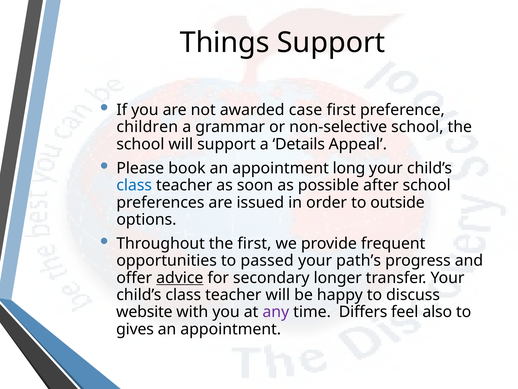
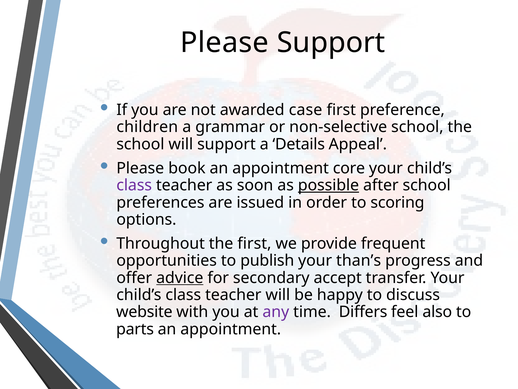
Things: Things -> Please (224, 42)
long: long -> core (349, 168)
class colour: blue -> purple (134, 185)
possible underline: none -> present (328, 185)
outside: outside -> scoring (397, 202)
passed: passed -> publish (267, 260)
path’s: path’s -> than’s (359, 260)
longer: longer -> accept (338, 278)
gives: gives -> parts (135, 329)
